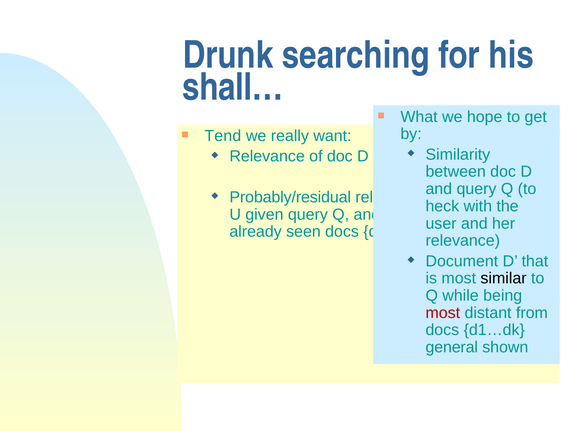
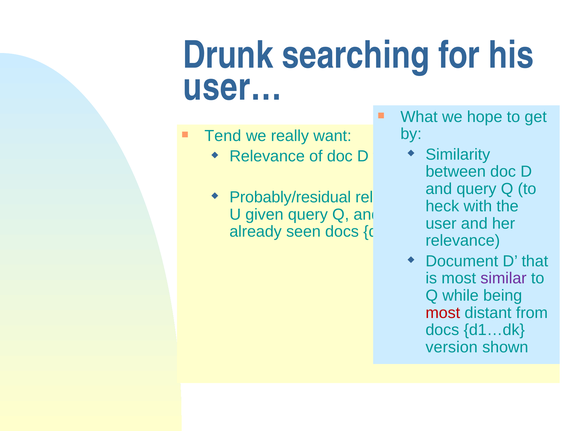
shall…: shall… -> user… (232, 87)
similar colour: black -> purple (504, 278)
general: general -> version (452, 347)
